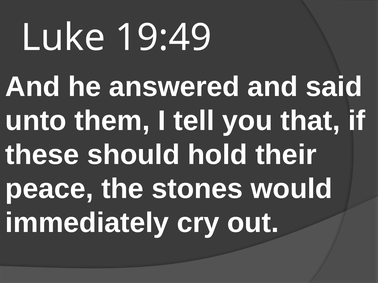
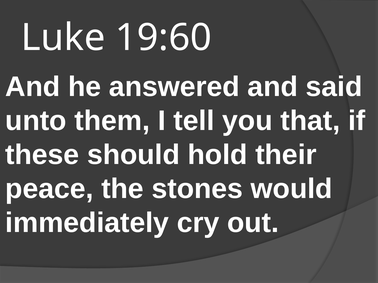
19:49: 19:49 -> 19:60 (164, 38)
